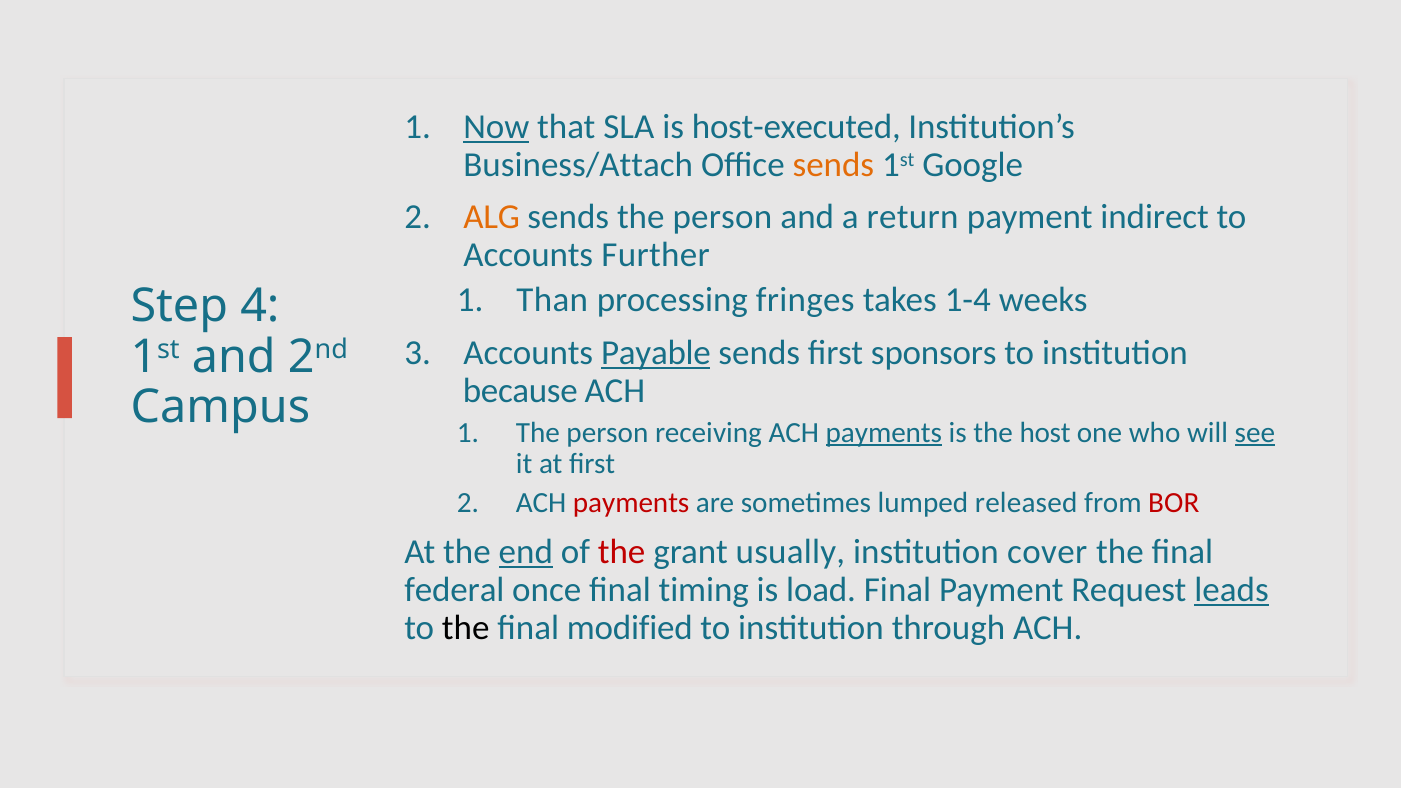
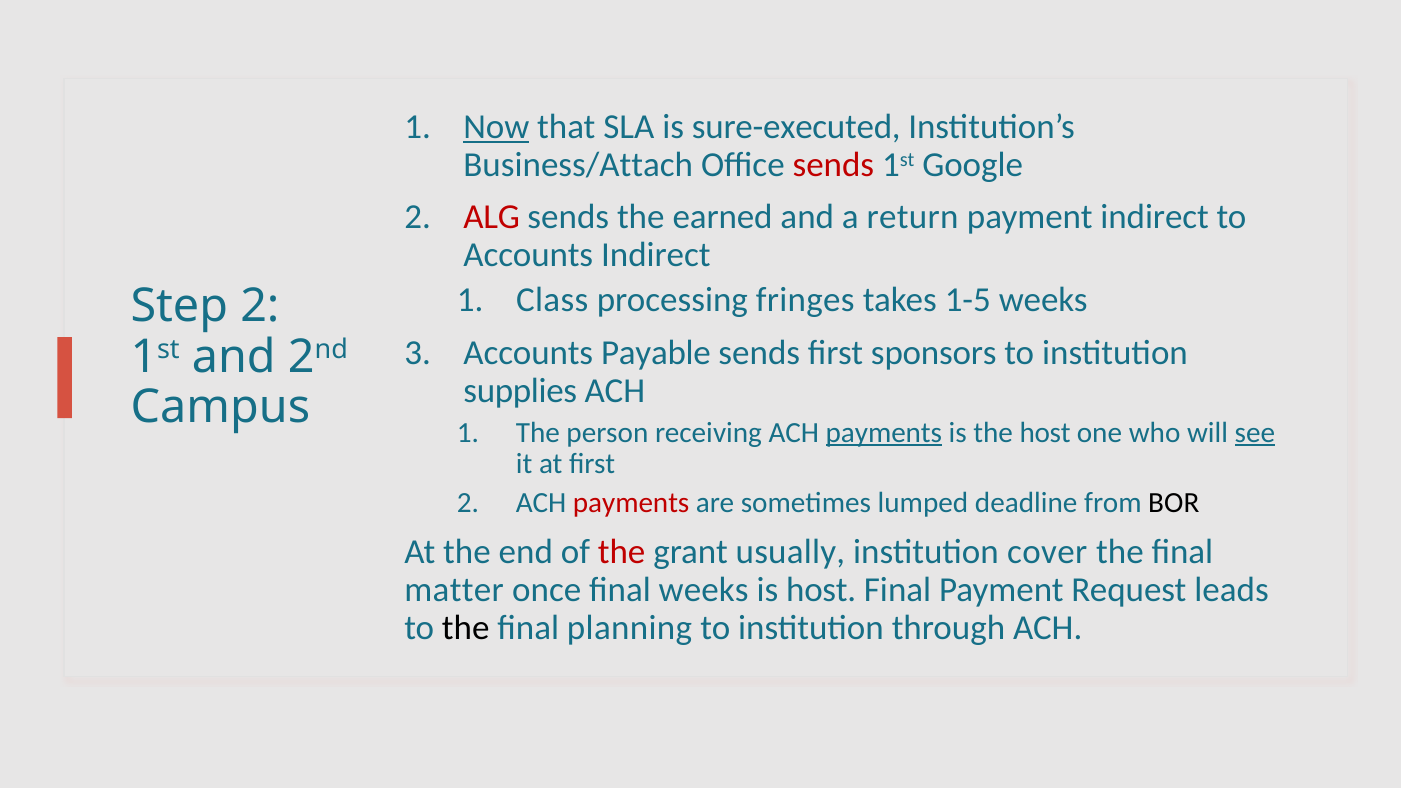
host-executed: host-executed -> sure-executed (796, 127)
sends colour: orange -> red (833, 165)
ALG colour: orange -> red (492, 217)
sends the person: person -> earned (723, 217)
Accounts Further: Further -> Indirect (656, 255)
Than: Than -> Class (552, 300)
1-4: 1-4 -> 1-5 (968, 300)
Step 4: 4 -> 2 (260, 307)
Payable underline: present -> none (656, 353)
because: because -> supplies (520, 391)
released: released -> deadline (1026, 503)
BOR colour: red -> black (1174, 503)
end underline: present -> none (526, 552)
federal: federal -> matter (454, 590)
final timing: timing -> weeks (704, 590)
is load: load -> host (821, 590)
leads underline: present -> none (1232, 590)
modified: modified -> planning (630, 628)
